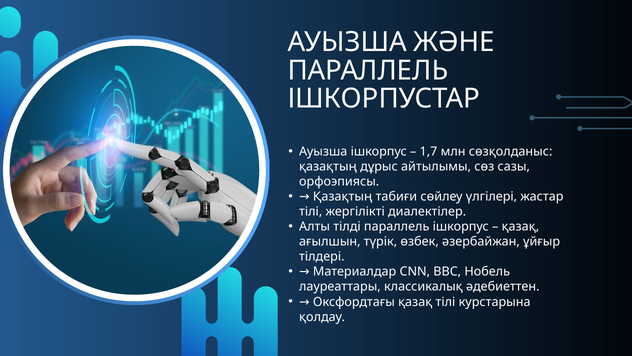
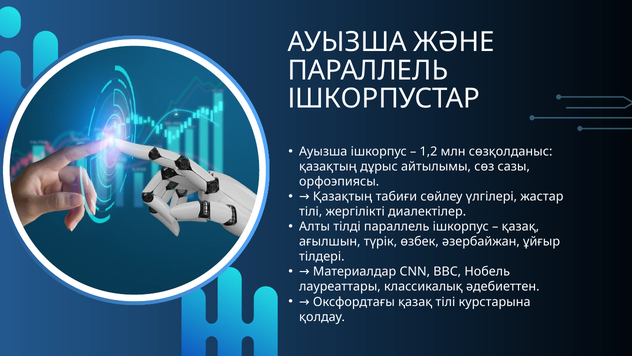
1,7: 1,7 -> 1,2 (429, 151)
